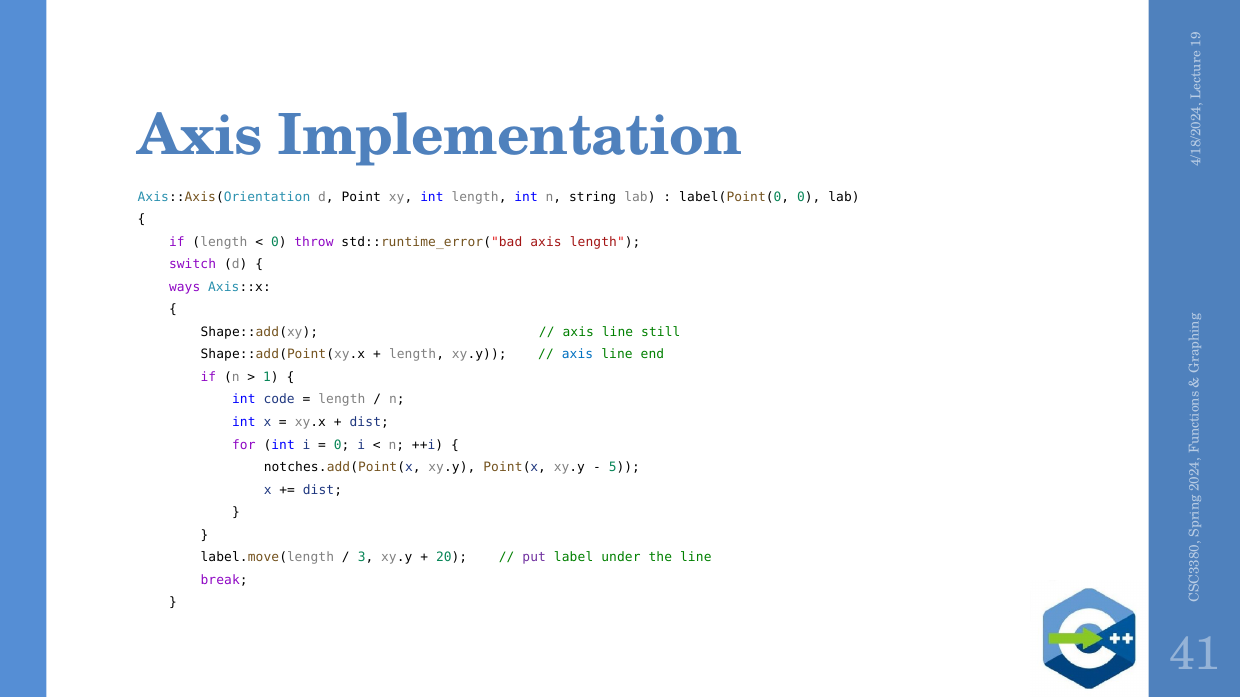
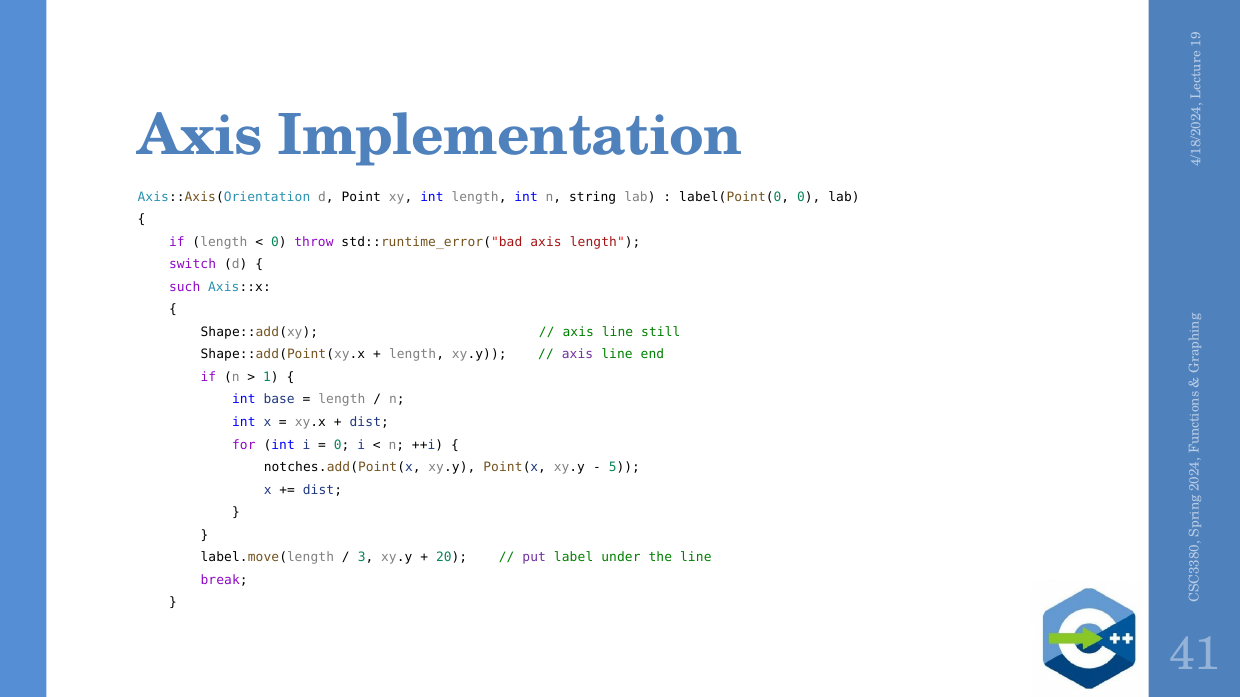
ways: ways -> such (185, 287)
axis colour: blue -> purple (578, 355)
code: code -> base (279, 400)
